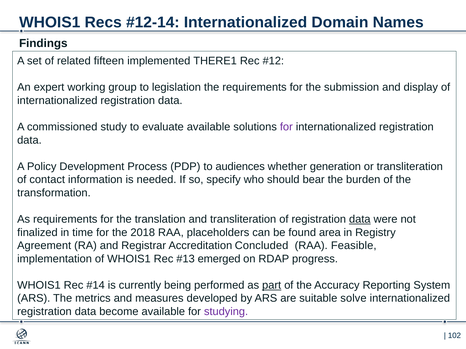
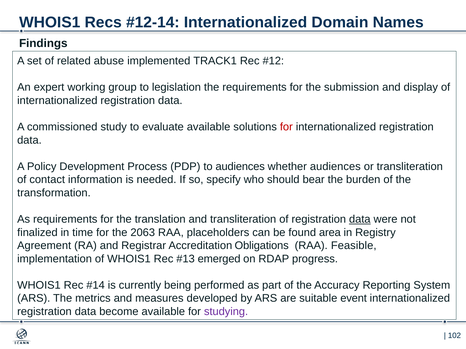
fifteen: fifteen -> abuse (109, 61)
THERE1: THERE1 -> TRACK1 (215, 61)
for colour: purple -> red (286, 127)
whether generation: generation -> audiences (335, 167)
2018: 2018 -> 2063 (143, 233)
Concluded: Concluded -> Obligations (262, 246)
part underline: present -> none (272, 286)
solve: solve -> event (354, 299)
